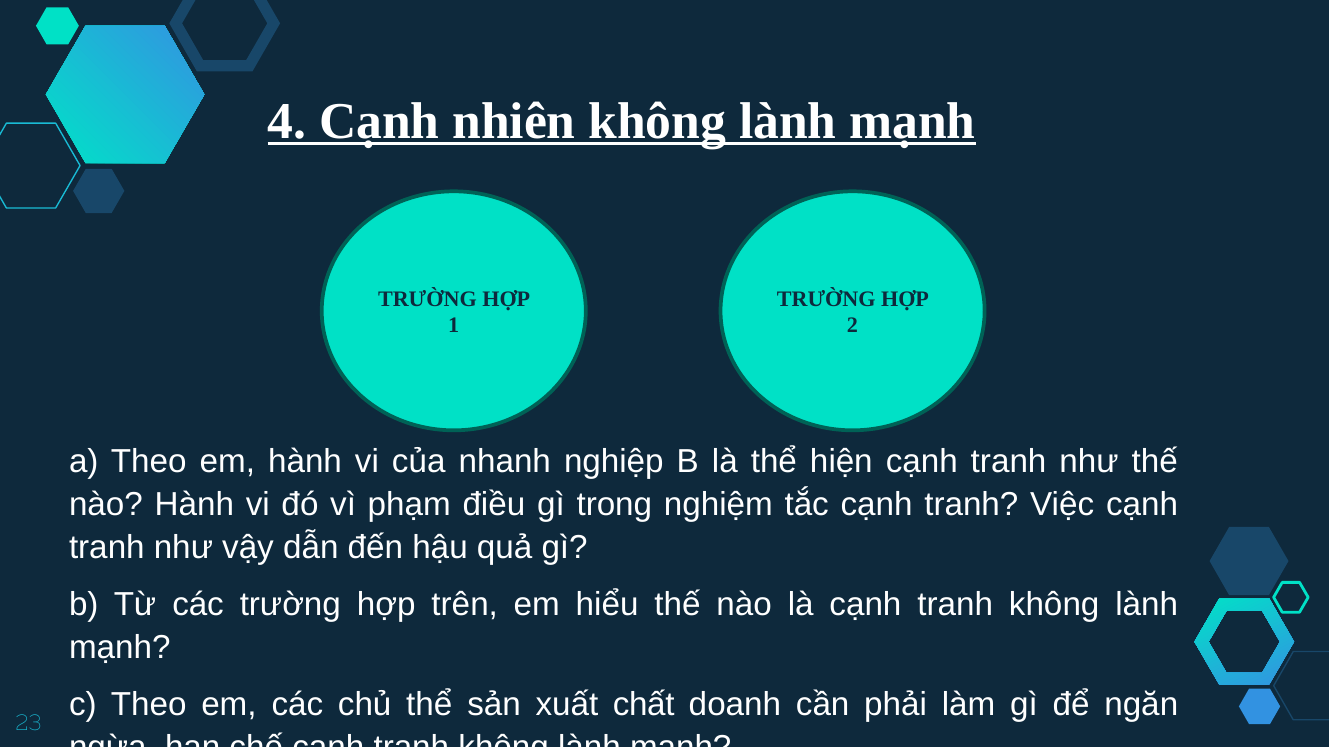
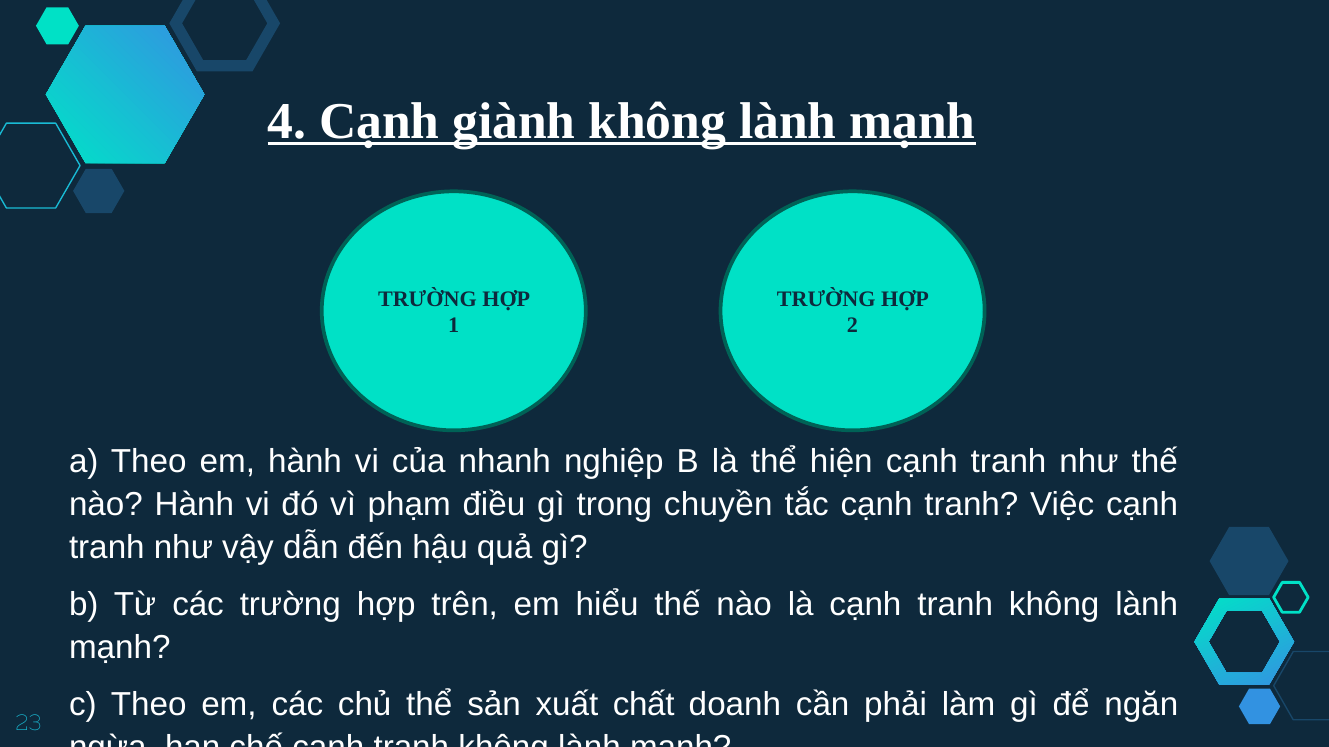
nhiên: nhiên -> giành (514, 121)
nghiệm: nghiệm -> chuyền (718, 505)
